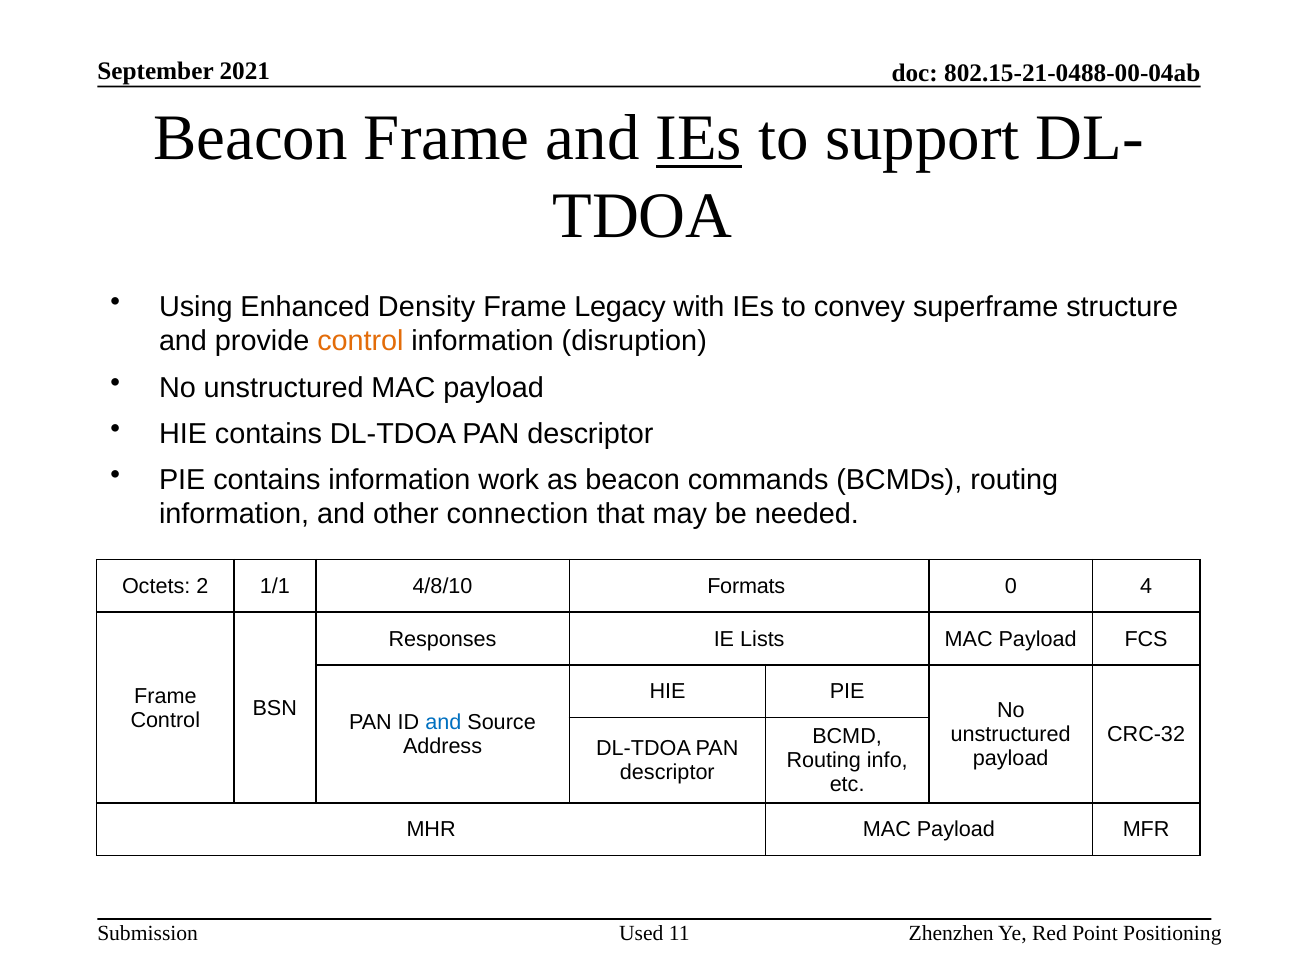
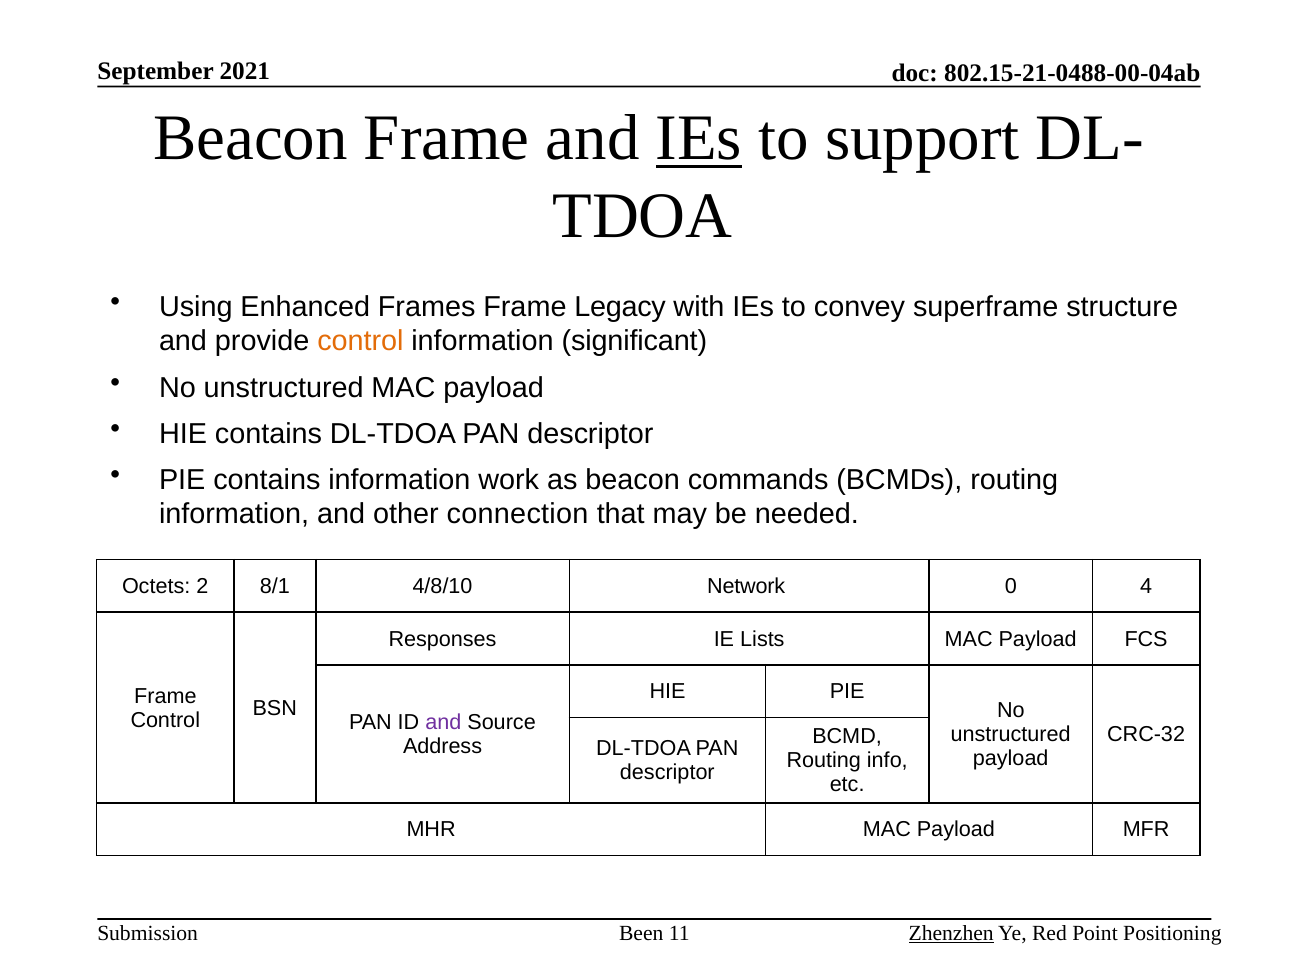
Density: Density -> Frames (427, 307)
disruption: disruption -> significant (634, 342)
1/1: 1/1 -> 8/1 (275, 587)
Formats: Formats -> Network (746, 587)
and colour: blue -> purple (443, 723)
Zhenzhen underline: none -> present (951, 934)
Used: Used -> Been (641, 934)
